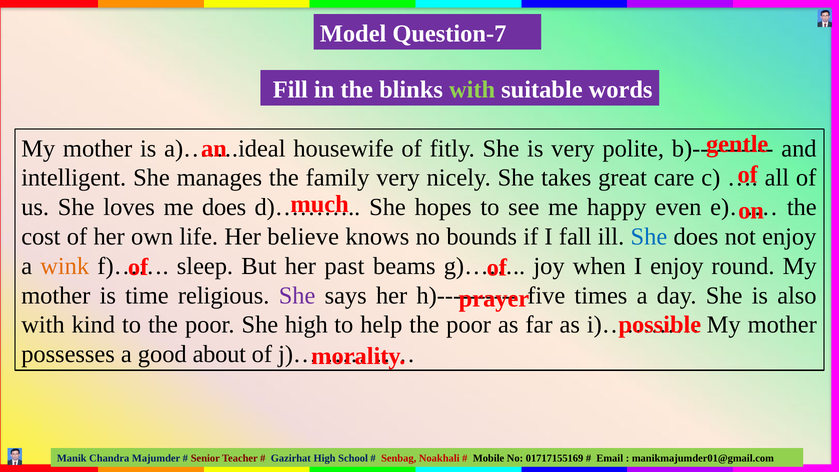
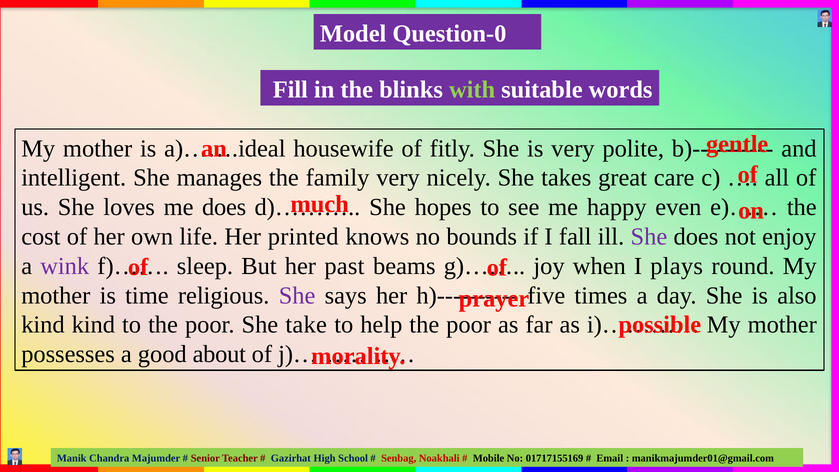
Question-7: Question-7 -> Question-0 (449, 34)
believe: believe -> printed (303, 237)
She colour: blue -> purple (649, 237)
wink colour: orange -> purple (65, 266)
I enjoy: enjoy -> plays (677, 266)
with: with -> kind (43, 325)
She high: high -> take (306, 325)
